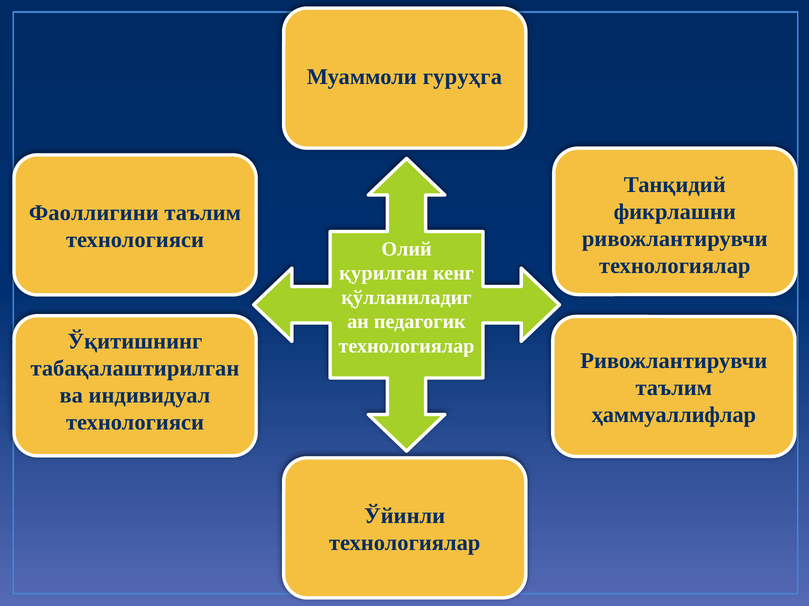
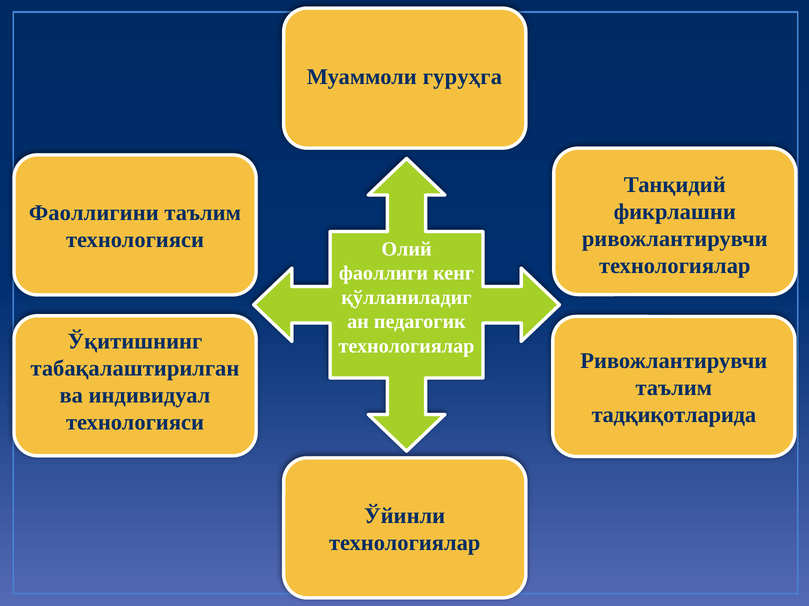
қурилган: қурилган -> фаоллиги (384, 274)
ҳаммуаллифлар: ҳаммуаллифлар -> тадқиқотларида (674, 415)
